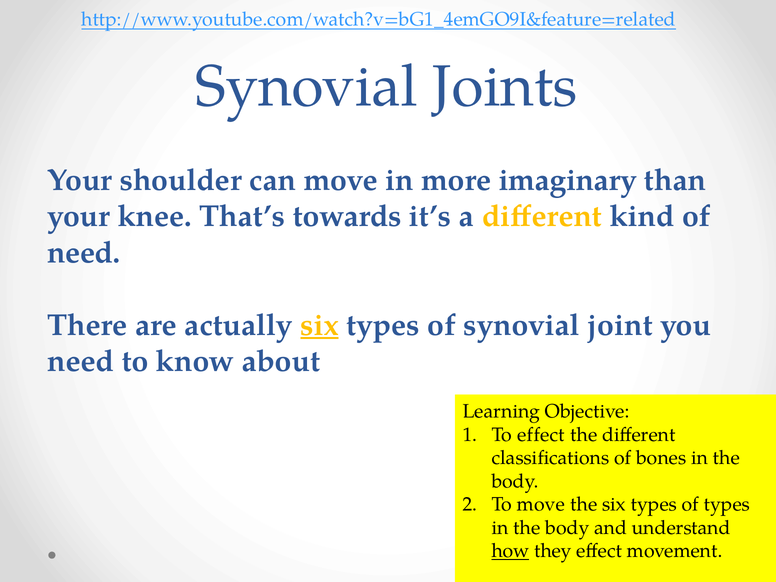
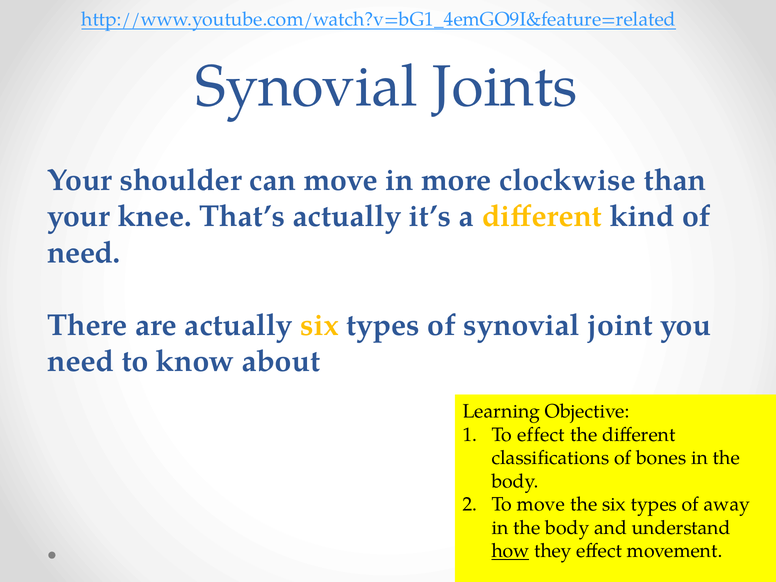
imaginary: imaginary -> clockwise (568, 180)
That’s towards: towards -> actually (347, 216)
six underline: present -> none (320, 325)
of types: types -> away (727, 504)
